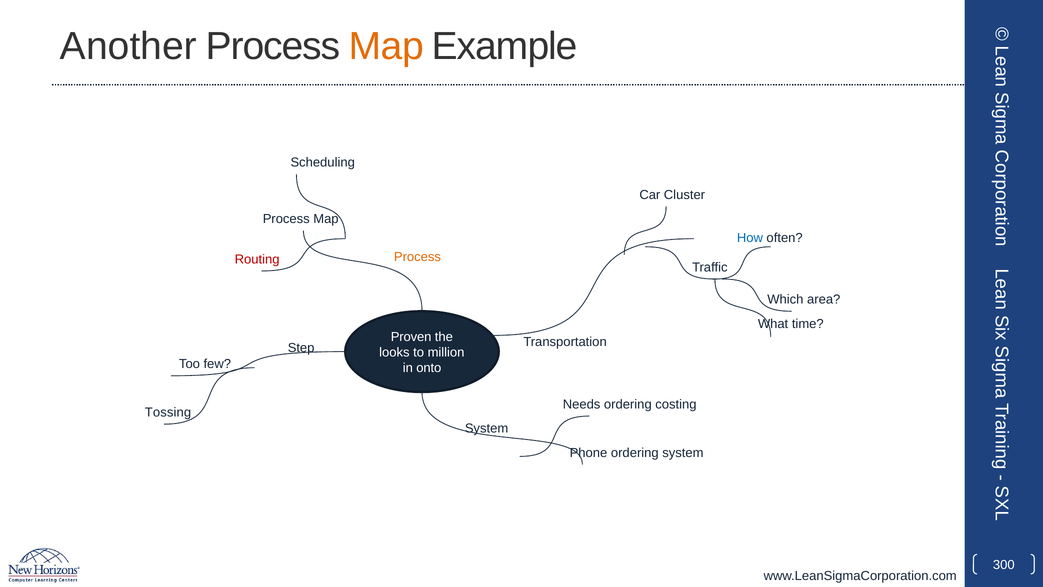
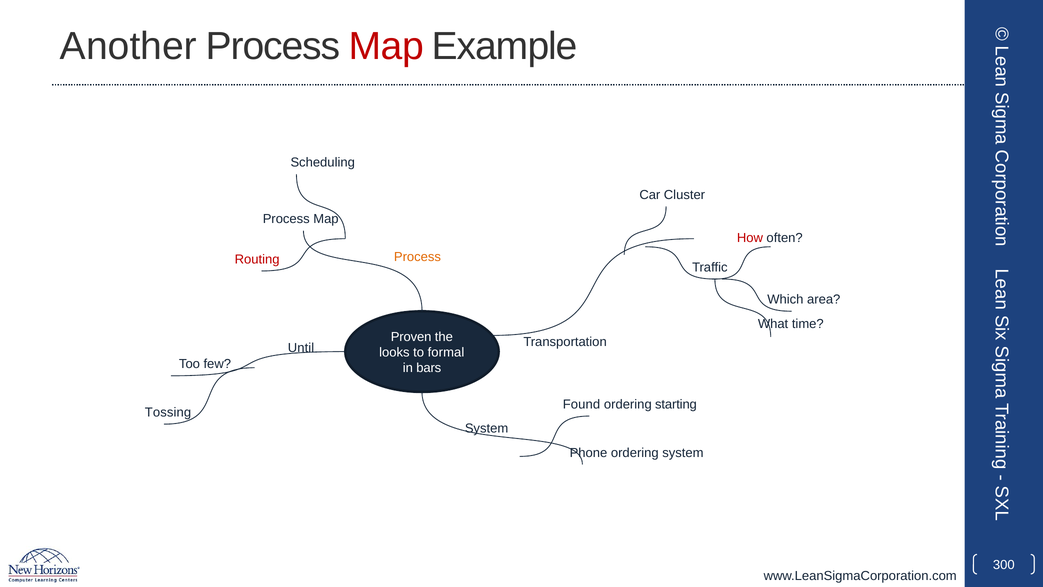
Map colour: orange -> red (386, 46)
How colour: blue -> red (750, 238)
Step: Step -> Until (301, 348)
million: million -> formal (446, 352)
onto: onto -> bars (429, 368)
Needs: Needs -> Found (582, 404)
costing: costing -> starting (676, 404)
